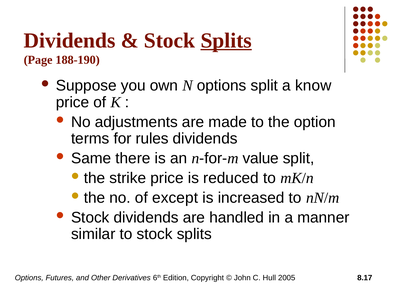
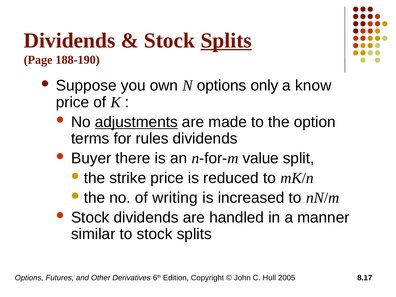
options split: split -> only (264, 86)
adjustments underline: none -> present (136, 122)
Same: Same -> Buyer (91, 158)
except: except -> writing (175, 198)
